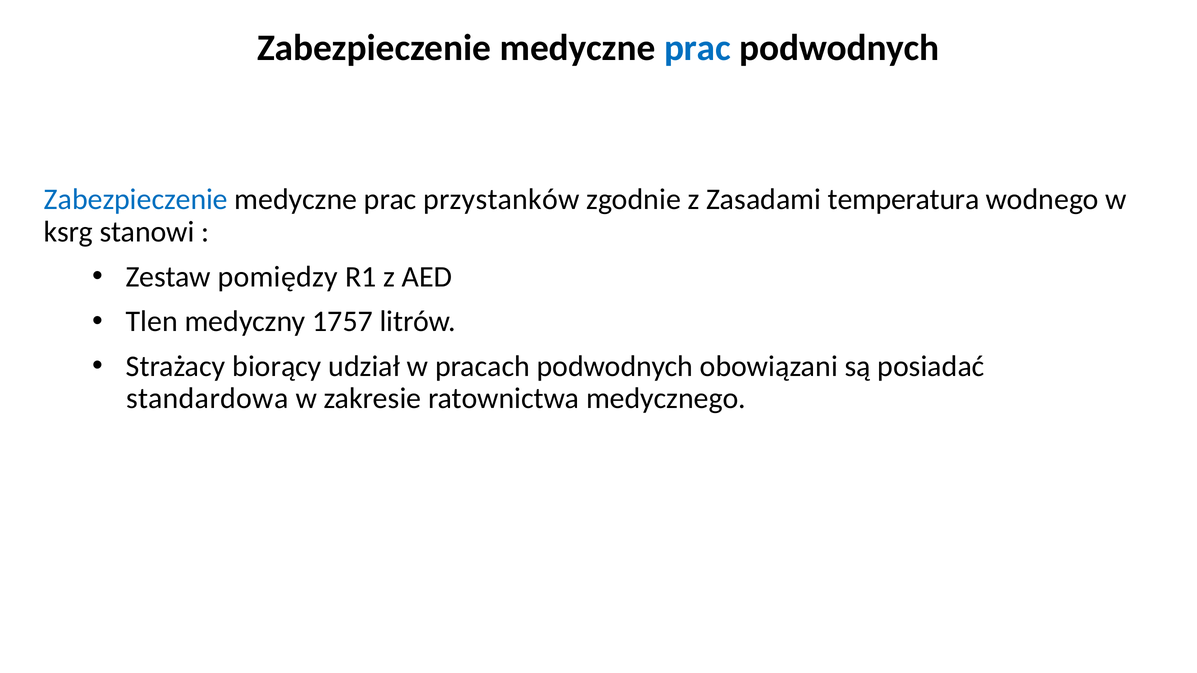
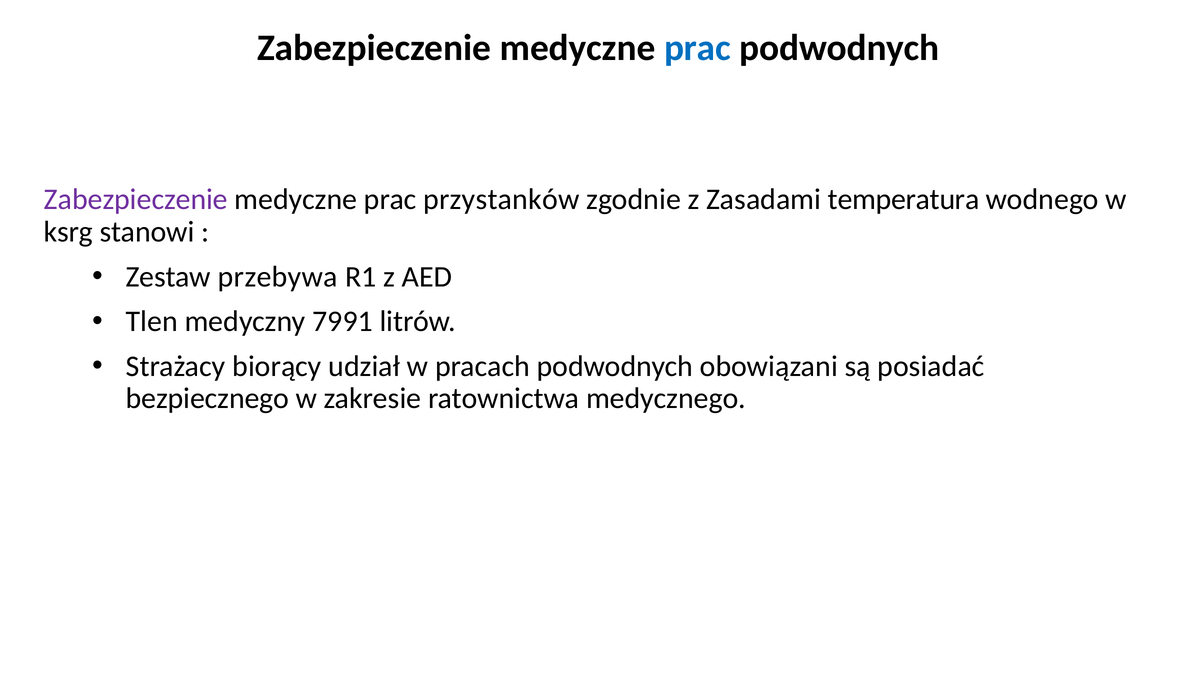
Zabezpieczenie colour: blue -> purple (136, 200)
pomiędzy: pomiędzy -> przebywa (278, 277)
1757: 1757 -> 7991 (343, 322)
standardowa: standardowa -> bezpiecznego (207, 399)
